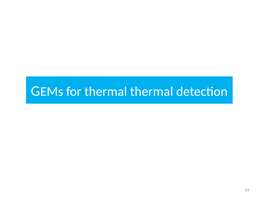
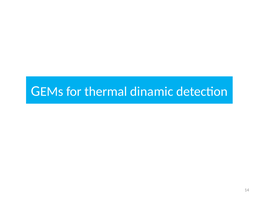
thermal thermal: thermal -> dinamic (152, 91)
